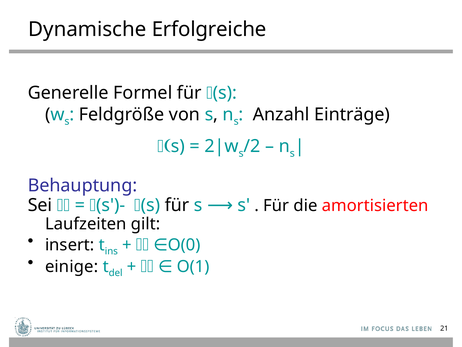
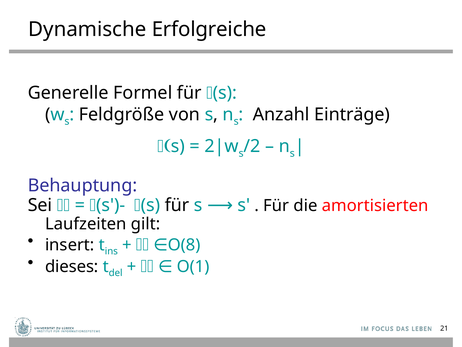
O(0: O(0 -> O(8 (184, 244)
einige: einige -> dieses (72, 266)
